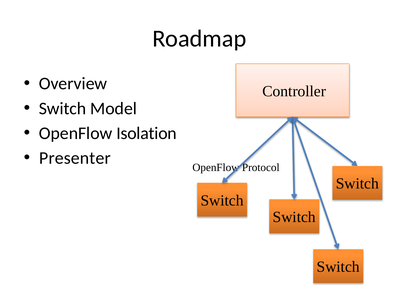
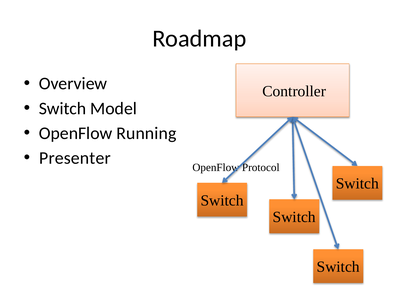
Isolation: Isolation -> Running (146, 133)
